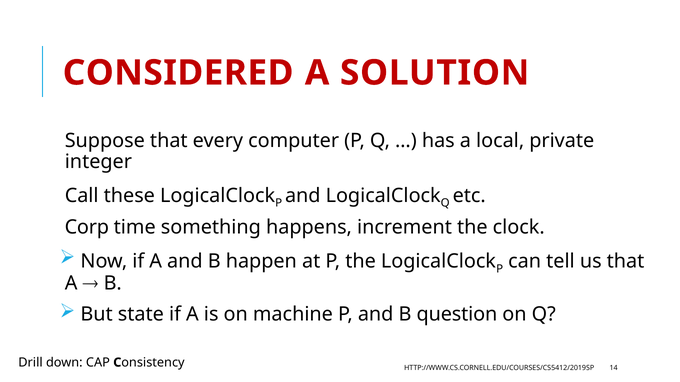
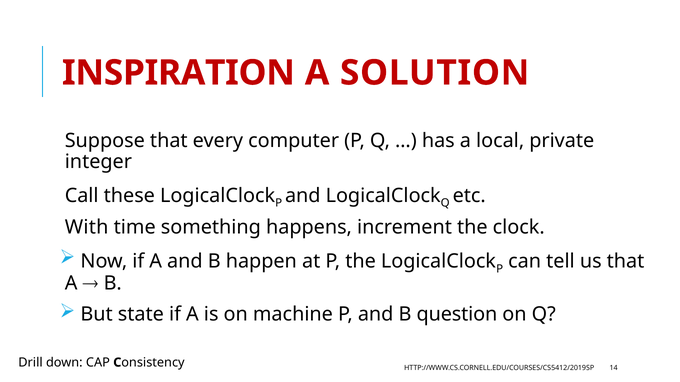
CONSIDERED: CONSIDERED -> INSPIRATION (178, 73)
Corp: Corp -> With (87, 228)
